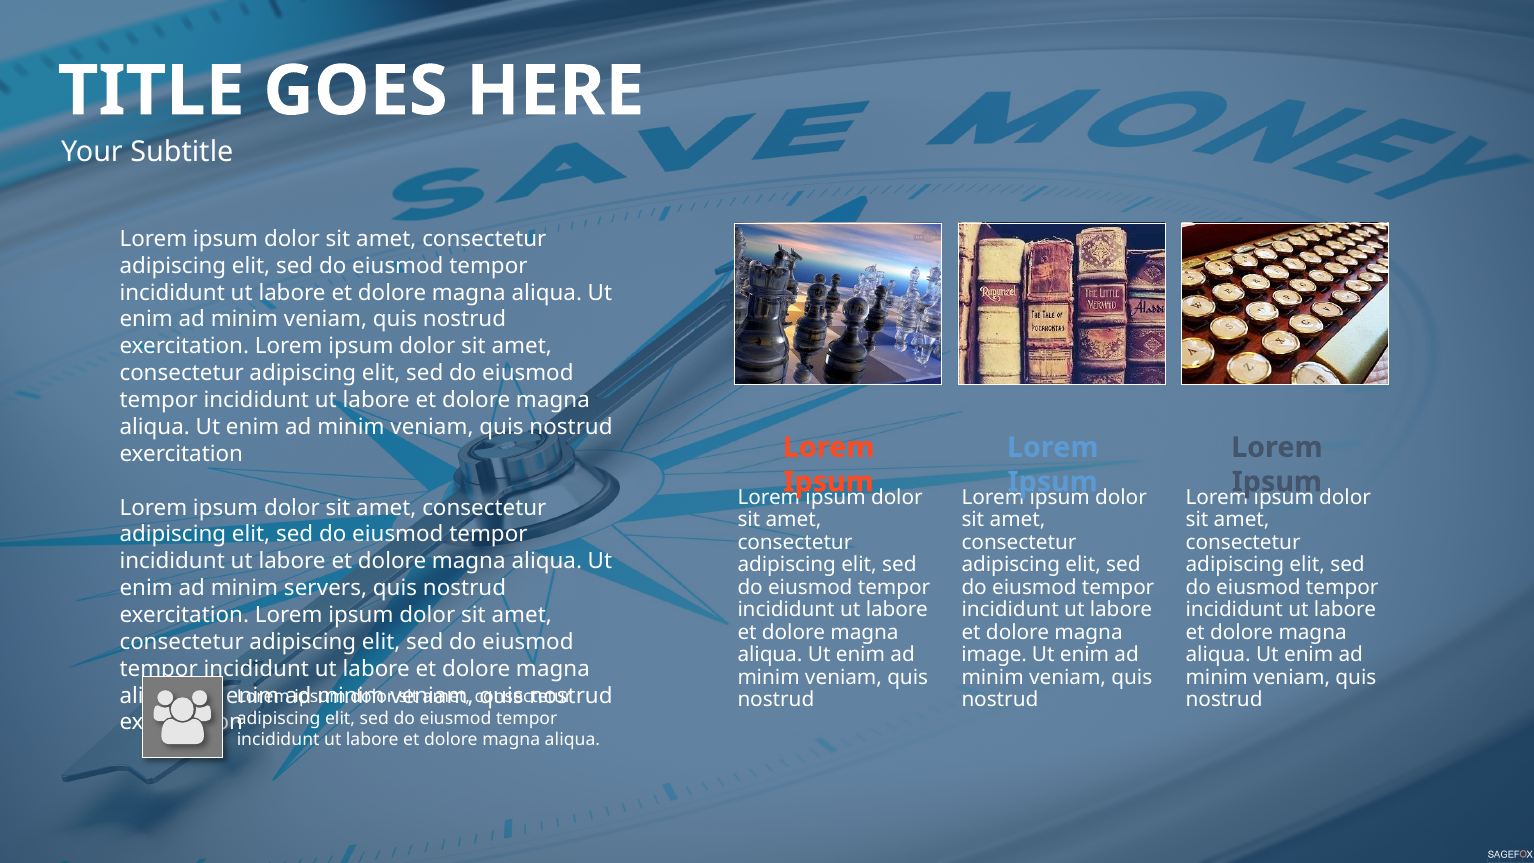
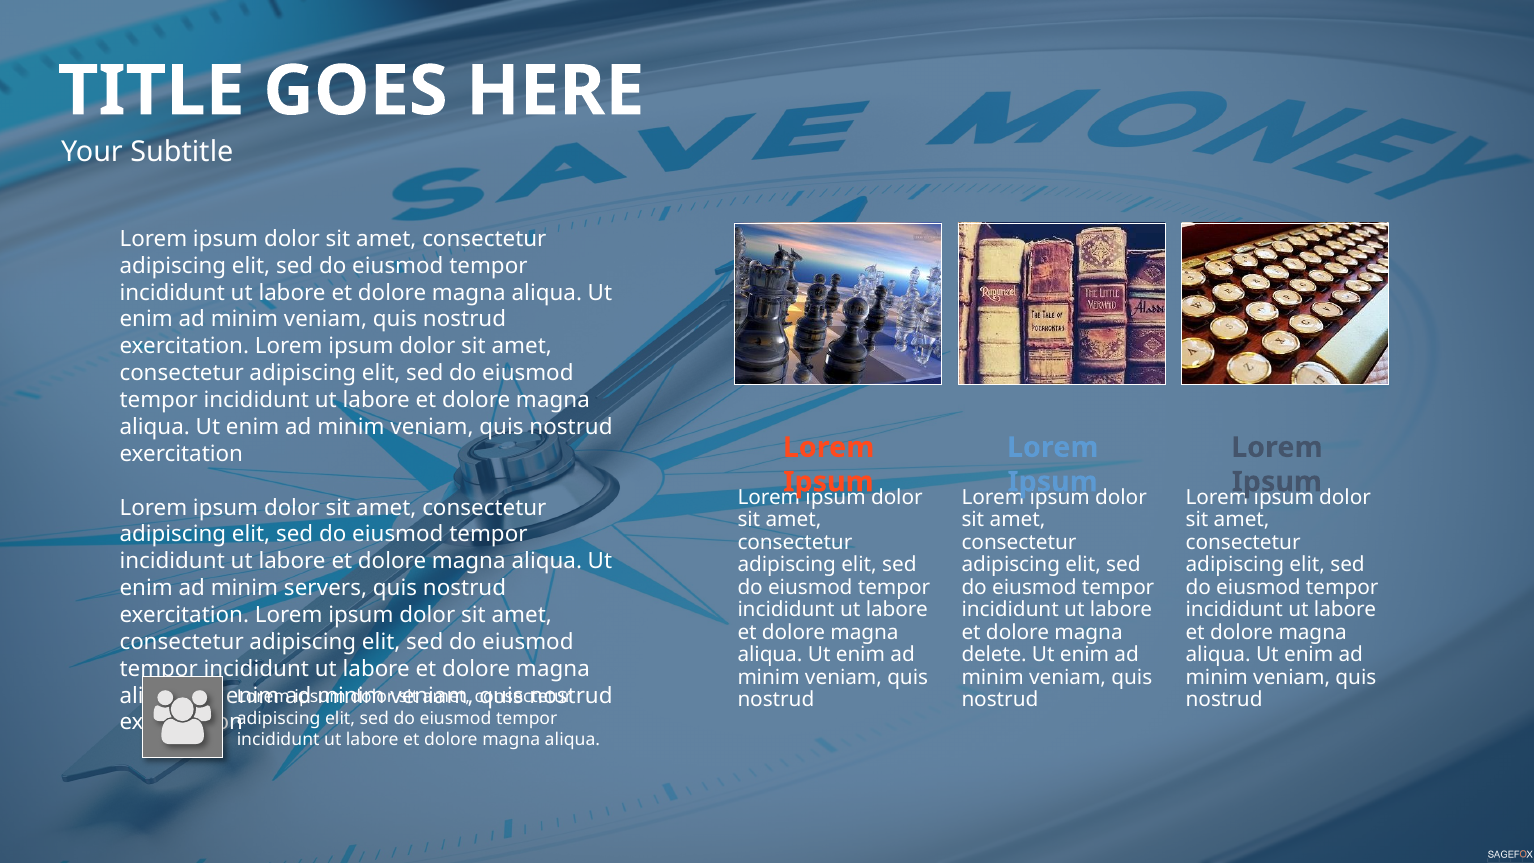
image: image -> delete (994, 655)
